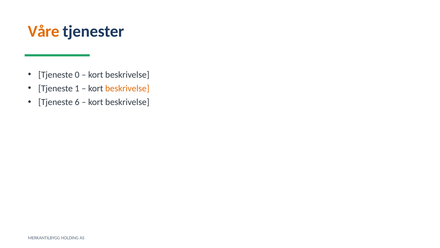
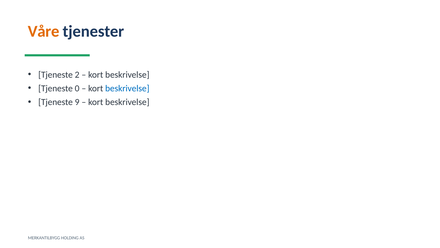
0: 0 -> 2 (77, 75)
1: 1 -> 0 (77, 88)
beskrivelse colour: orange -> blue (127, 88)
6: 6 -> 9 (77, 102)
